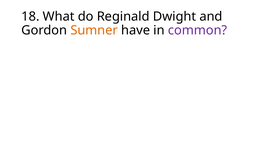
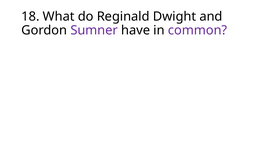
Sumner colour: orange -> purple (94, 30)
